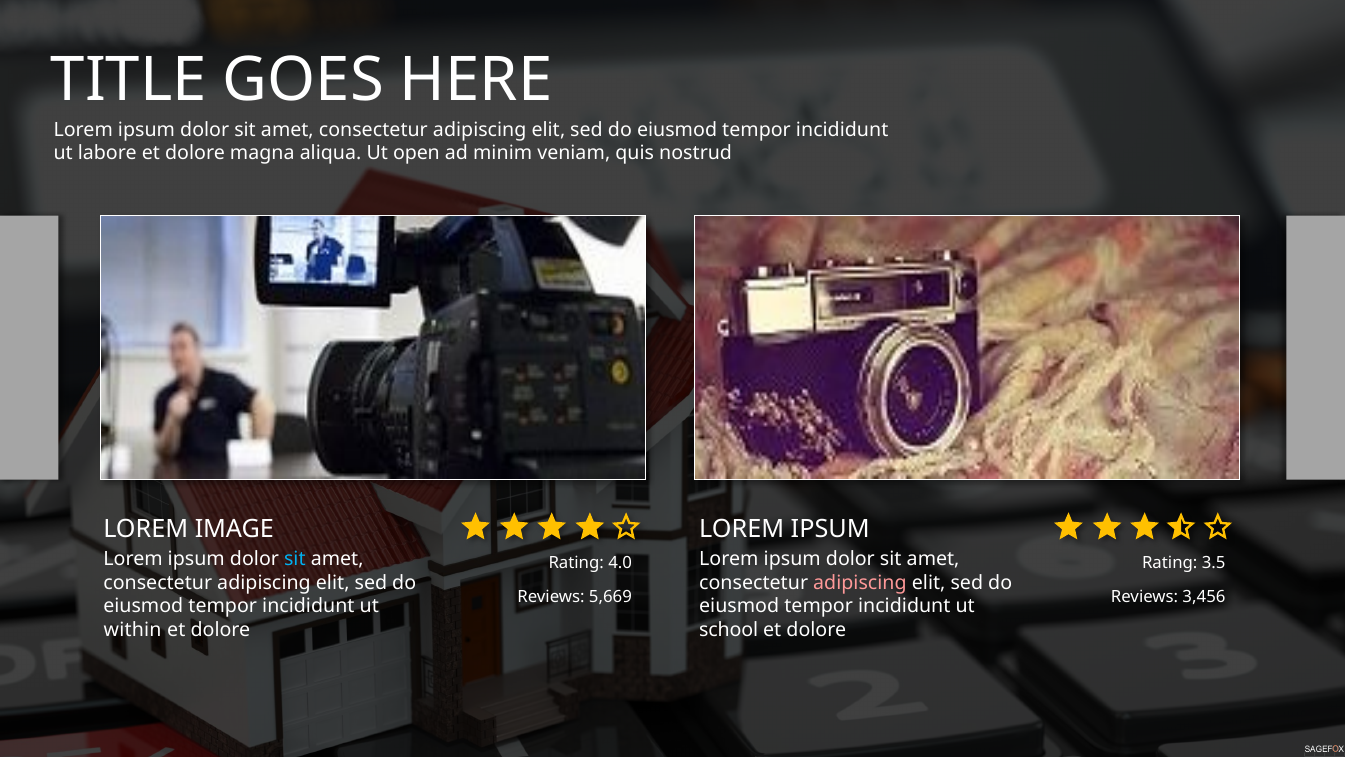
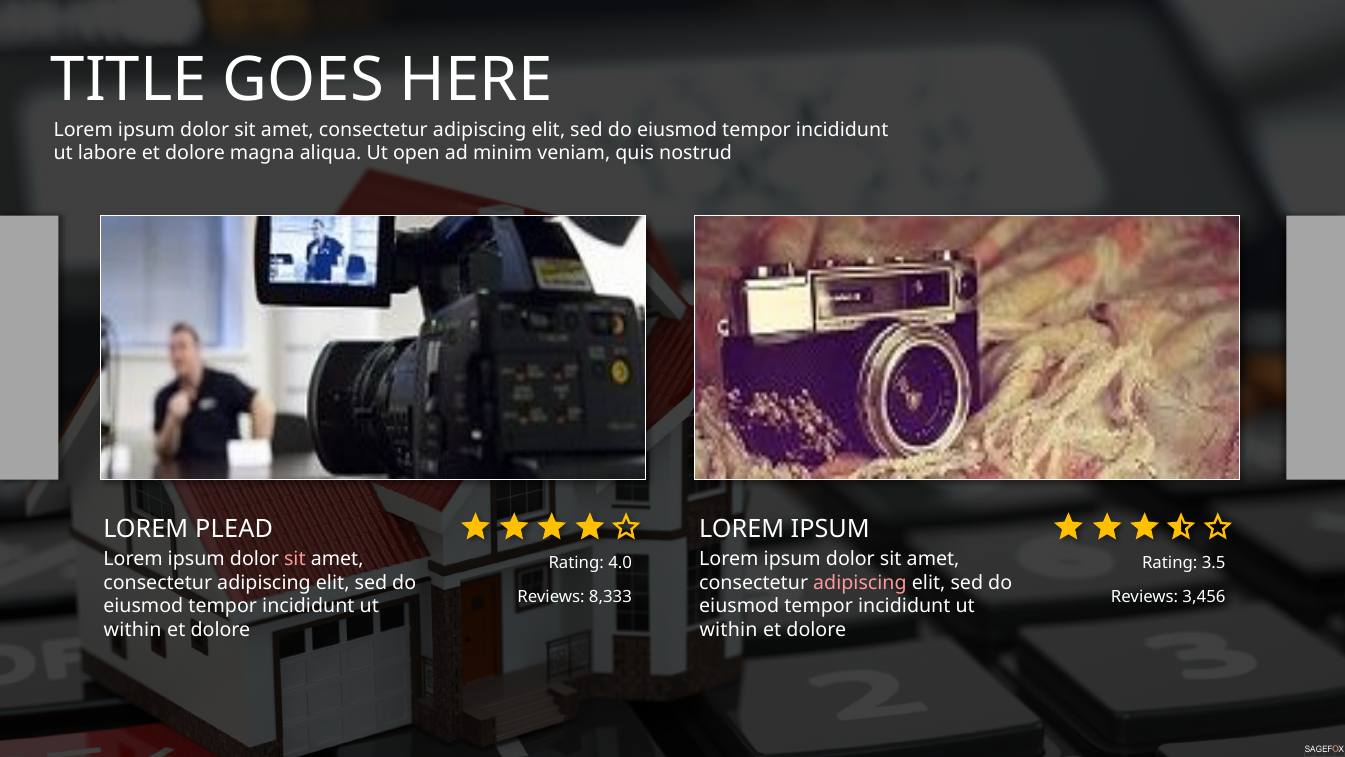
IMAGE: IMAGE -> PLEAD (234, 528)
sit colour: light blue -> pink (295, 559)
5,669: 5,669 -> 8,333 (610, 596)
school: school -> within (729, 629)
